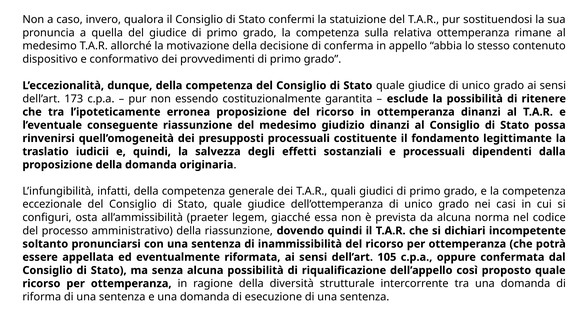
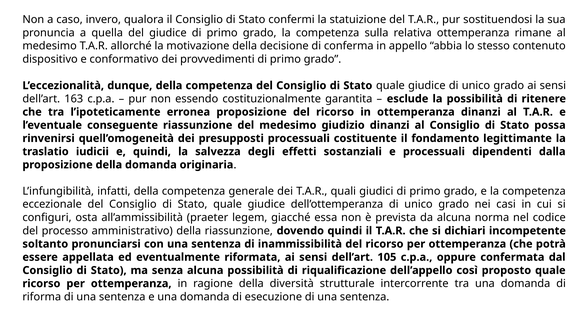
173: 173 -> 163 (74, 99)
